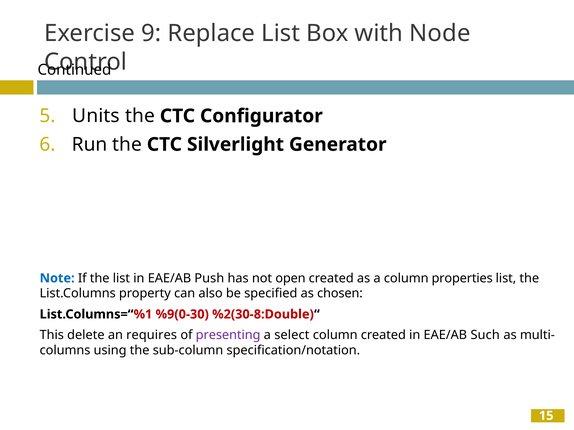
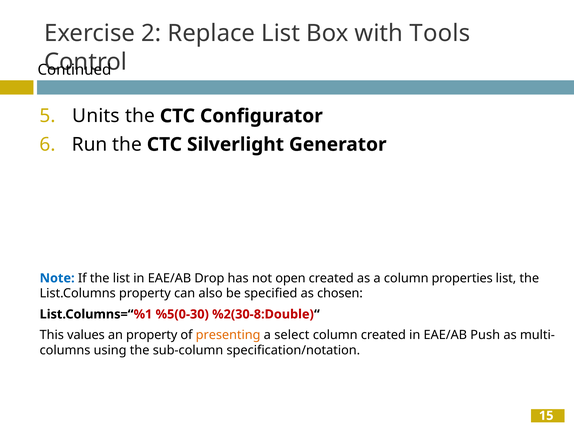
9: 9 -> 2 (151, 33)
Node: Node -> Tools (440, 33)
Push: Push -> Drop (209, 279)
%9(0-30: %9(0-30 -> %5(0-30 (182, 315)
delete: delete -> values (86, 336)
an requires: requires -> property (152, 336)
presenting colour: purple -> orange (228, 336)
Such: Such -> Push (485, 336)
